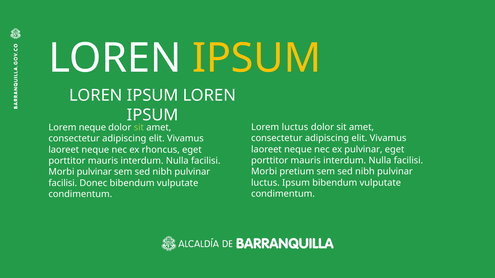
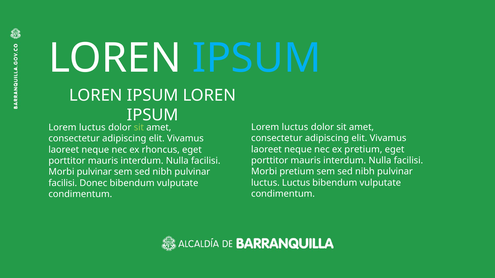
IPSUM colour: yellow -> light blue (257, 58)
neque: neque -> luctus (92, 128)
ex pulvinar: pulvinar -> pretium (363, 150)
luctus Ipsum: Ipsum -> Luctus (296, 183)
